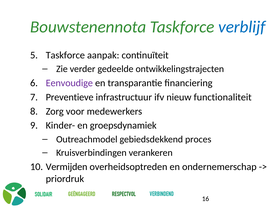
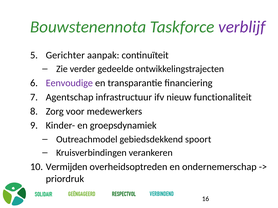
verblijf colour: blue -> purple (242, 27)
Taskforce: Taskforce -> Gerichter (65, 55)
Preventieve: Preventieve -> Agentschap (70, 97)
proces: proces -> spoort (198, 140)
